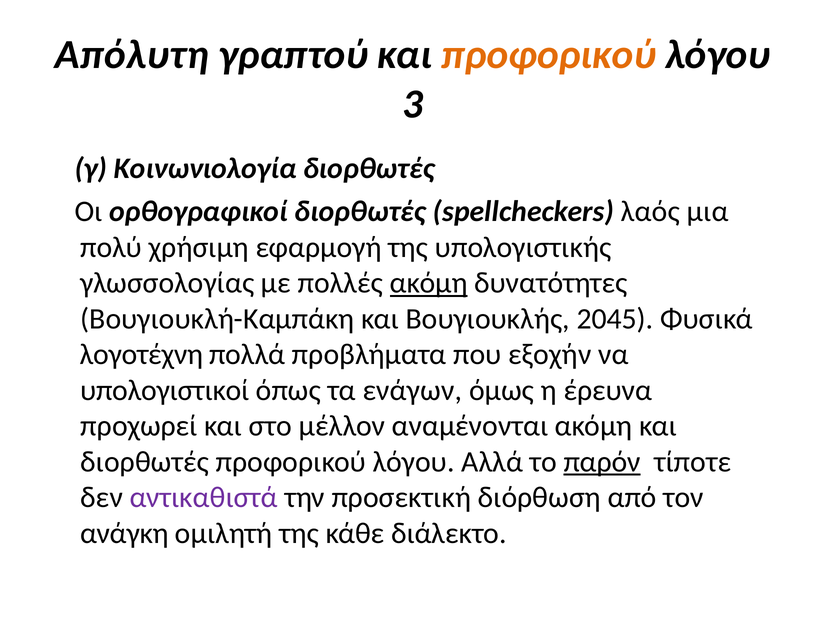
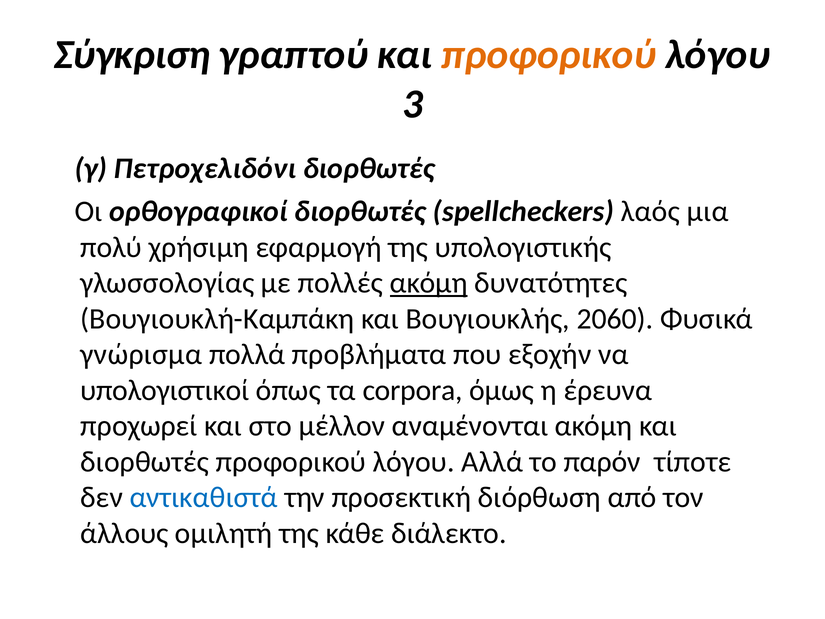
Απόλυτη: Απόλυτη -> Σύγκριση (132, 54)
Κοινωνιολογία: Κοινωνιολογία -> Πετροχελιδόνι (205, 168)
2045: 2045 -> 2060 (615, 319)
λογοτέχνη: λογοτέχνη -> γνώρισμα (141, 354)
ενάγων: ενάγων -> corpora (413, 390)
παρόν underline: present -> none (602, 462)
αντικαθιστά colour: purple -> blue (204, 497)
ανάγκη: ανάγκη -> άλλους (124, 533)
